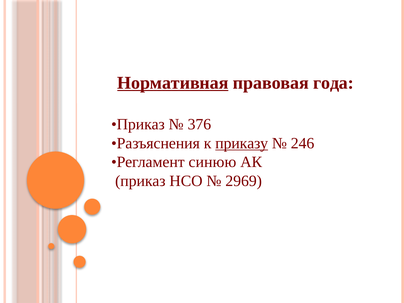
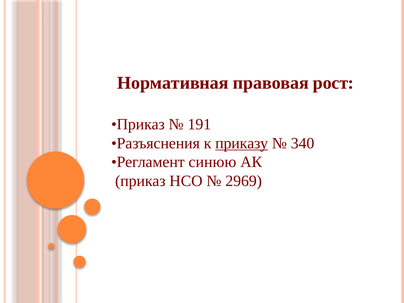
Нормативная underline: present -> none (173, 83)
года: года -> рост (333, 83)
376: 376 -> 191 (199, 124)
246: 246 -> 340 (303, 143)
